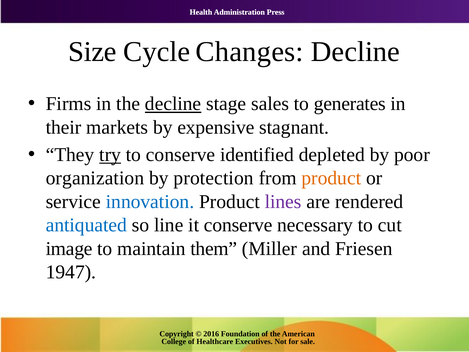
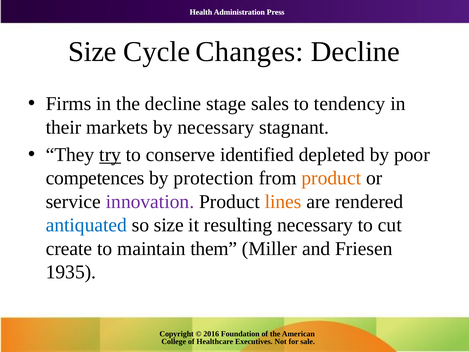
decline underline: present -> none (173, 104)
generates: generates -> tendency (350, 104)
by expensive: expensive -> necessary (216, 127)
organization: organization -> competences (95, 178)
innovation colour: blue -> purple (150, 202)
lines colour: purple -> orange (283, 202)
so line: line -> size (169, 225)
it conserve: conserve -> resulting (238, 225)
image: image -> create (69, 248)
1947: 1947 -> 1935 (71, 272)
